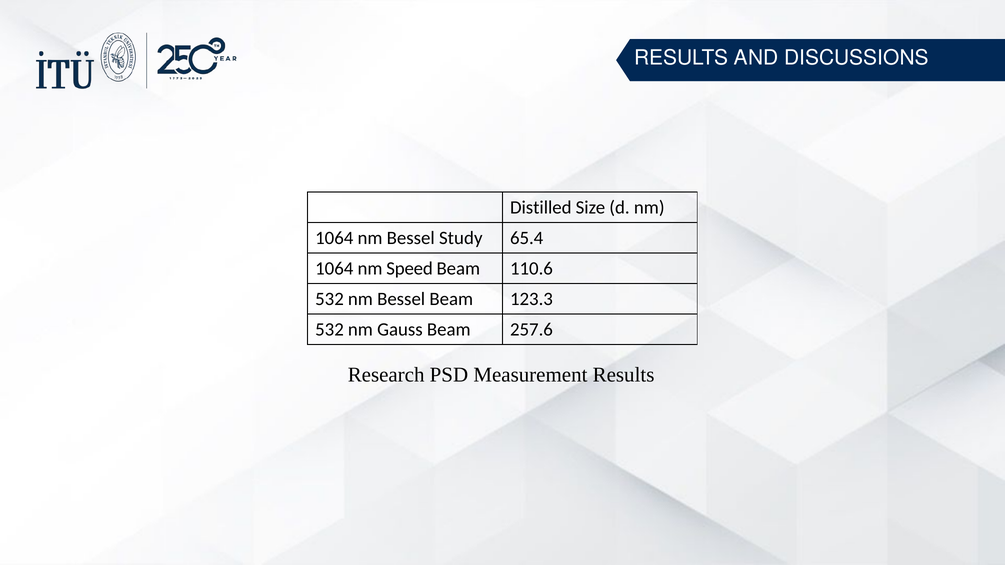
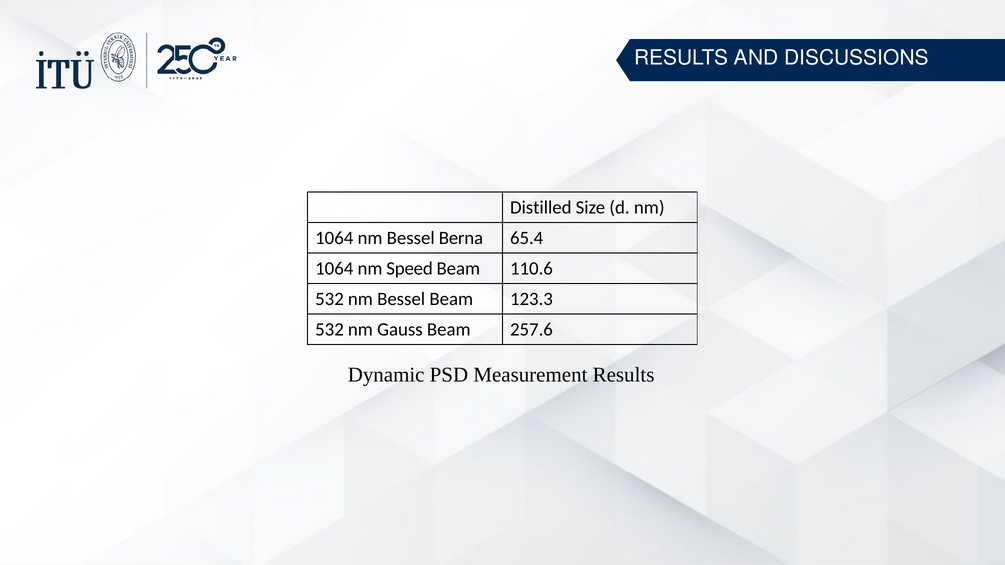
Study: Study -> Berna (461, 238)
Research: Research -> Dynamic (386, 375)
